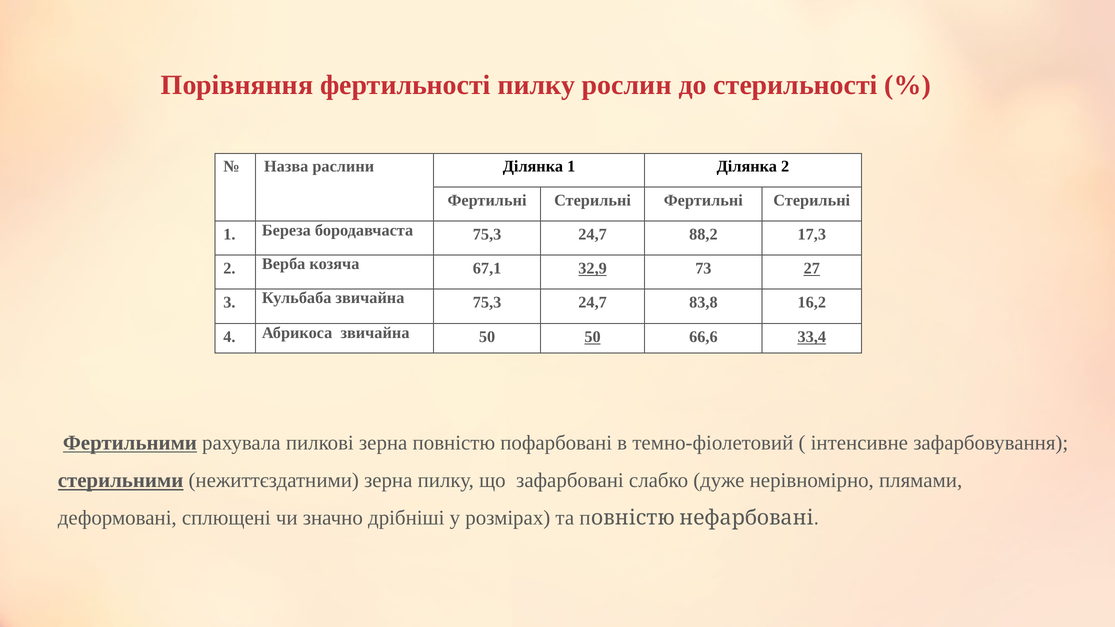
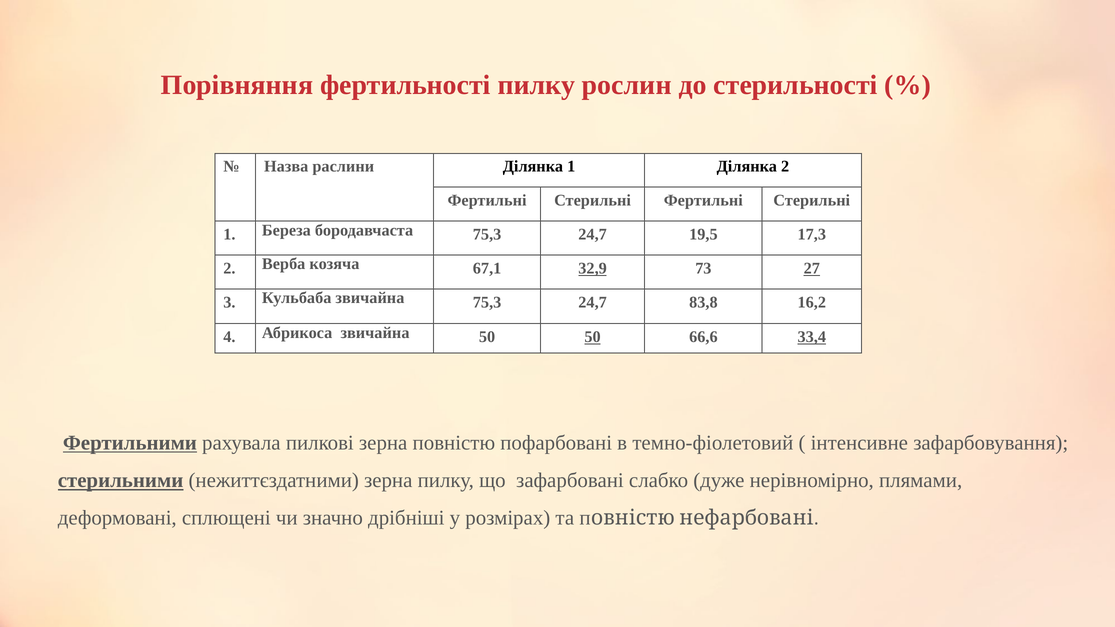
88,2: 88,2 -> 19,5 (703, 234)
